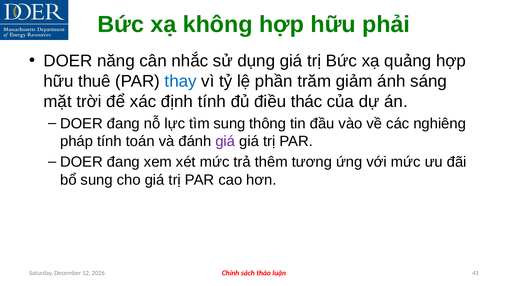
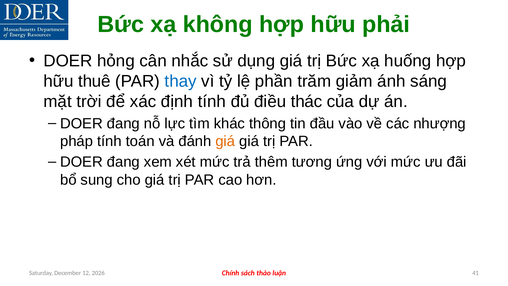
năng: năng -> hỏng (116, 61)
quảng: quảng -> huống (408, 61)
tìm sung: sung -> khác (229, 123)
nghiêng: nghiêng -> nhượng (440, 123)
giá colour: purple -> orange (225, 141)
